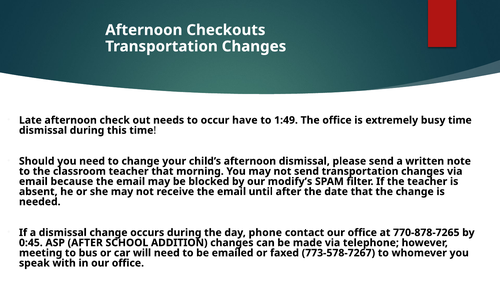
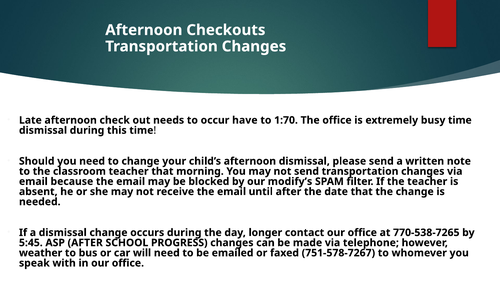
1:49: 1:49 -> 1:70 (286, 120)
phone: phone -> longer (265, 232)
770-878-7265: 770-878-7265 -> 770-538-7265 (426, 232)
0:45: 0:45 -> 5:45 (31, 242)
ADDITION: ADDITION -> PROGRESS (179, 242)
meeting: meeting -> weather (41, 252)
773-578-7267: 773-578-7267 -> 751-578-7267 (338, 252)
